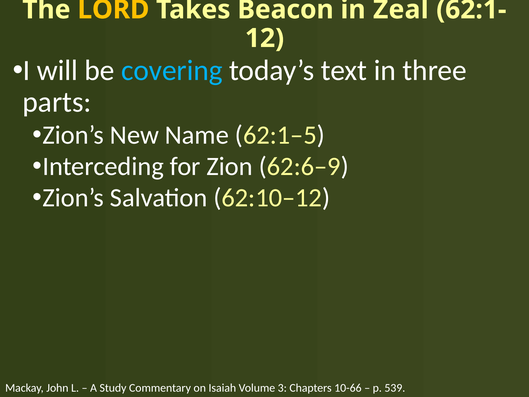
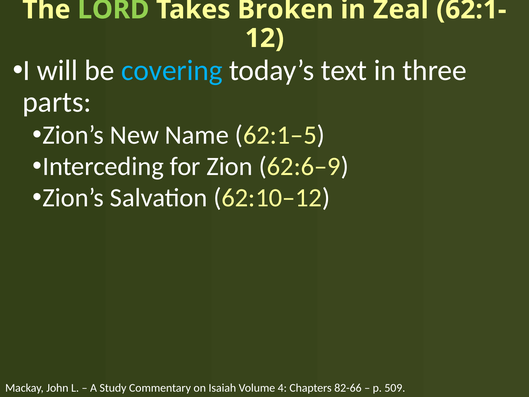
LORD colour: yellow -> light green (113, 10)
Beacon: Beacon -> Broken (285, 10)
3: 3 -> 4 (282, 388)
10-66: 10-66 -> 82-66 (348, 388)
539: 539 -> 509 (395, 388)
